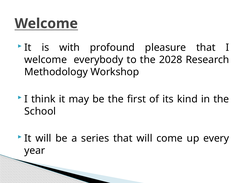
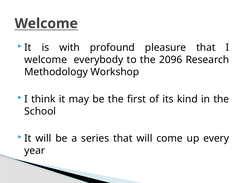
2028: 2028 -> 2096 (171, 60)
